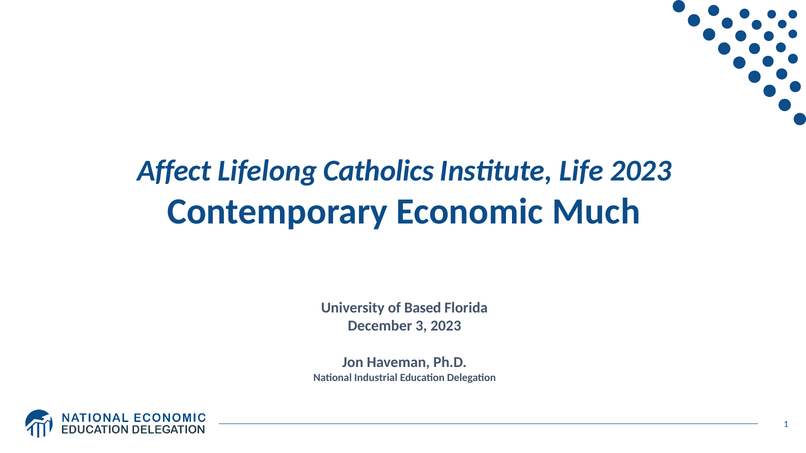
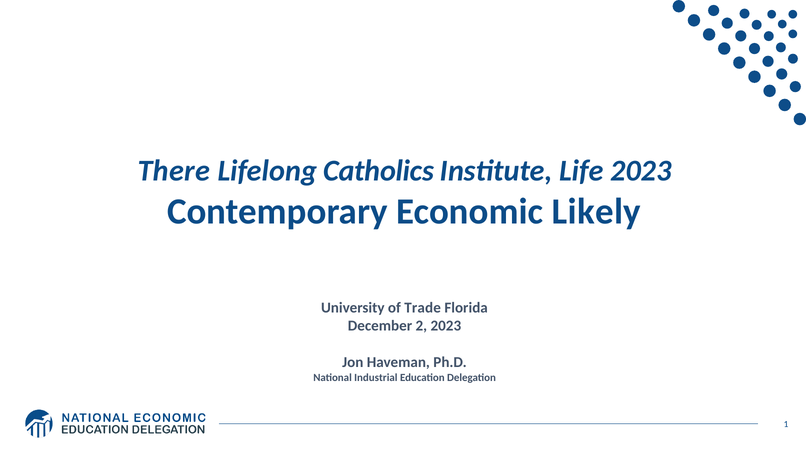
Affect: Affect -> There (174, 171)
Much: Much -> Likely (596, 212)
Based: Based -> Trade (423, 308)
3: 3 -> 2 (421, 326)
